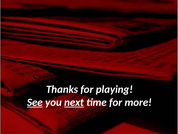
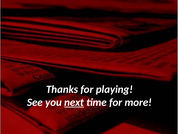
See underline: present -> none (35, 102)
